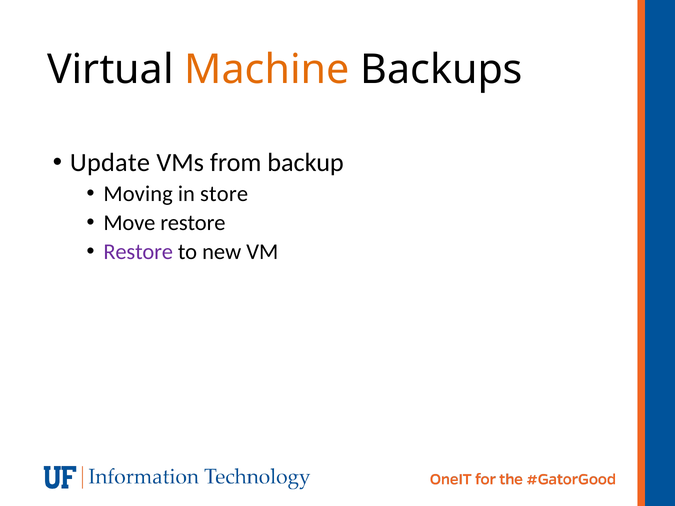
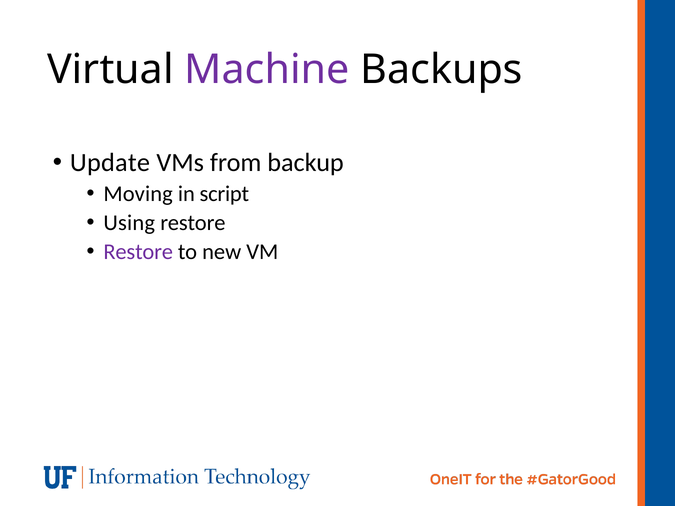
Machine colour: orange -> purple (267, 70)
store: store -> script (224, 194)
Move: Move -> Using (129, 223)
